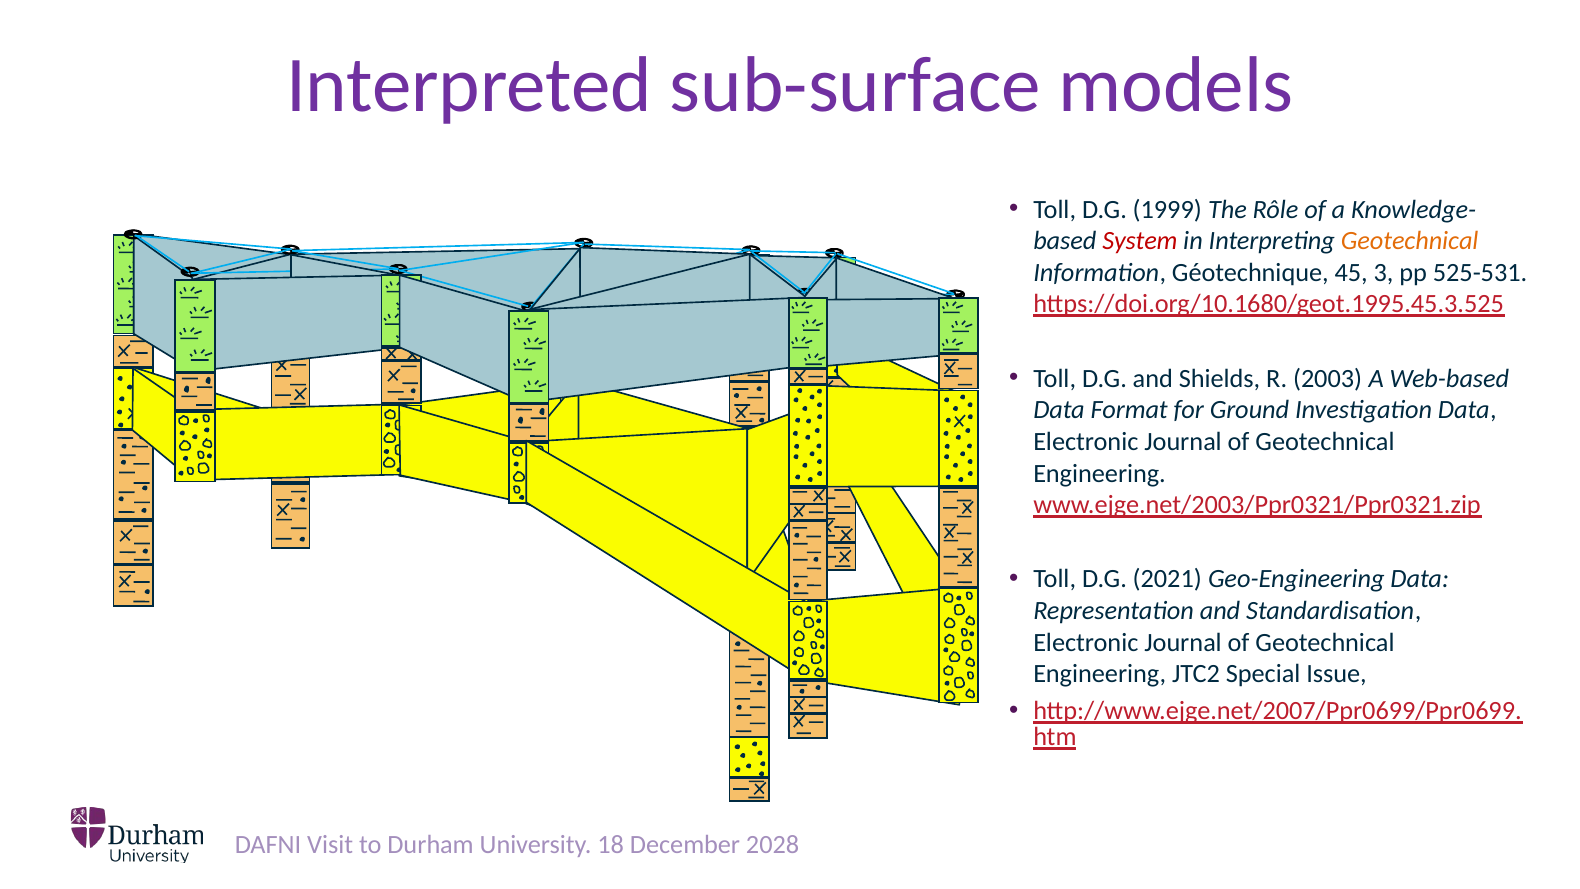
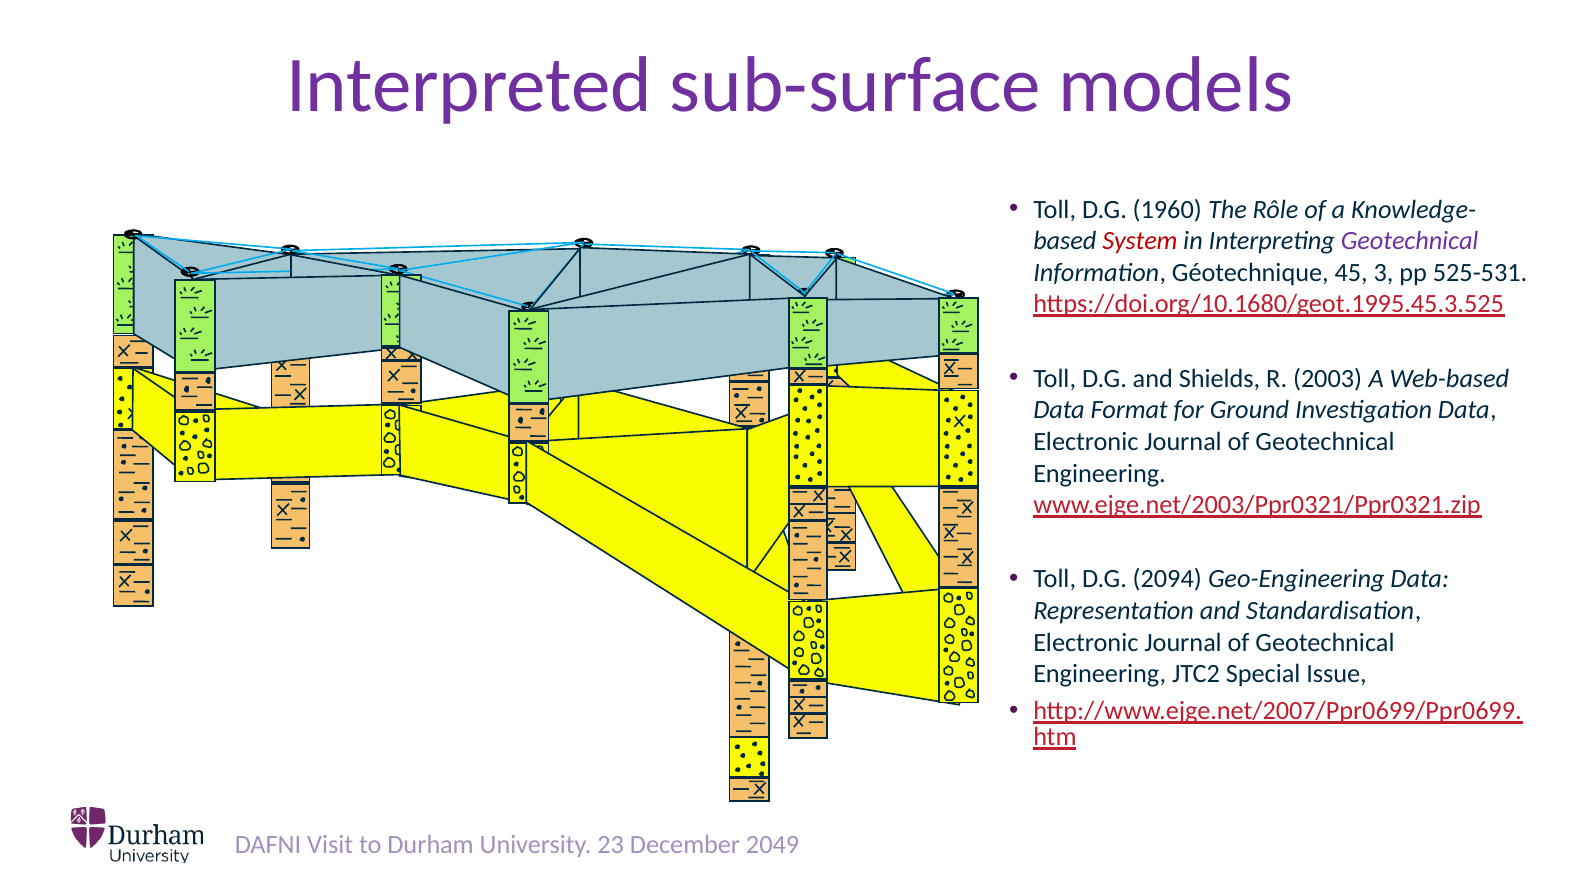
1999: 1999 -> 1960 (1167, 209)
Geotechnical colour: orange -> purple (1410, 241)
2021: 2021 -> 2094 (1167, 579)
18: 18 -> 23 (611, 845)
2028: 2028 -> 2049 (773, 845)
